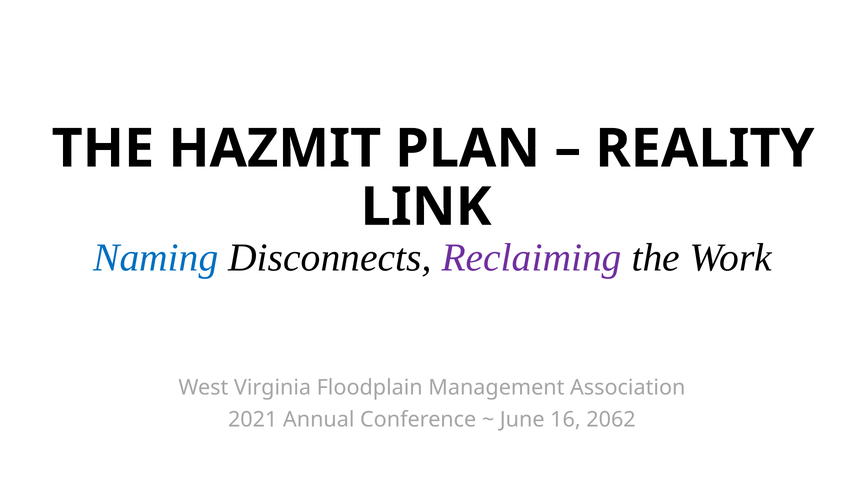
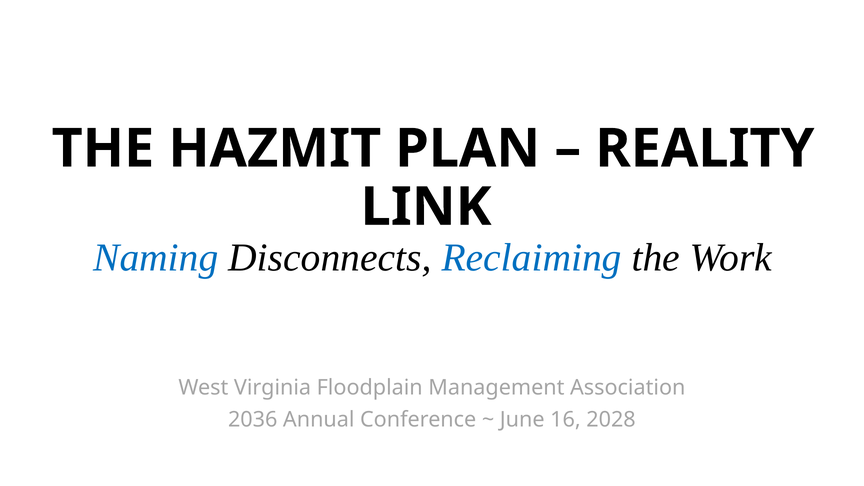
Reclaiming colour: purple -> blue (532, 258)
2021: 2021 -> 2036 (253, 420)
2062: 2062 -> 2028 (611, 420)
